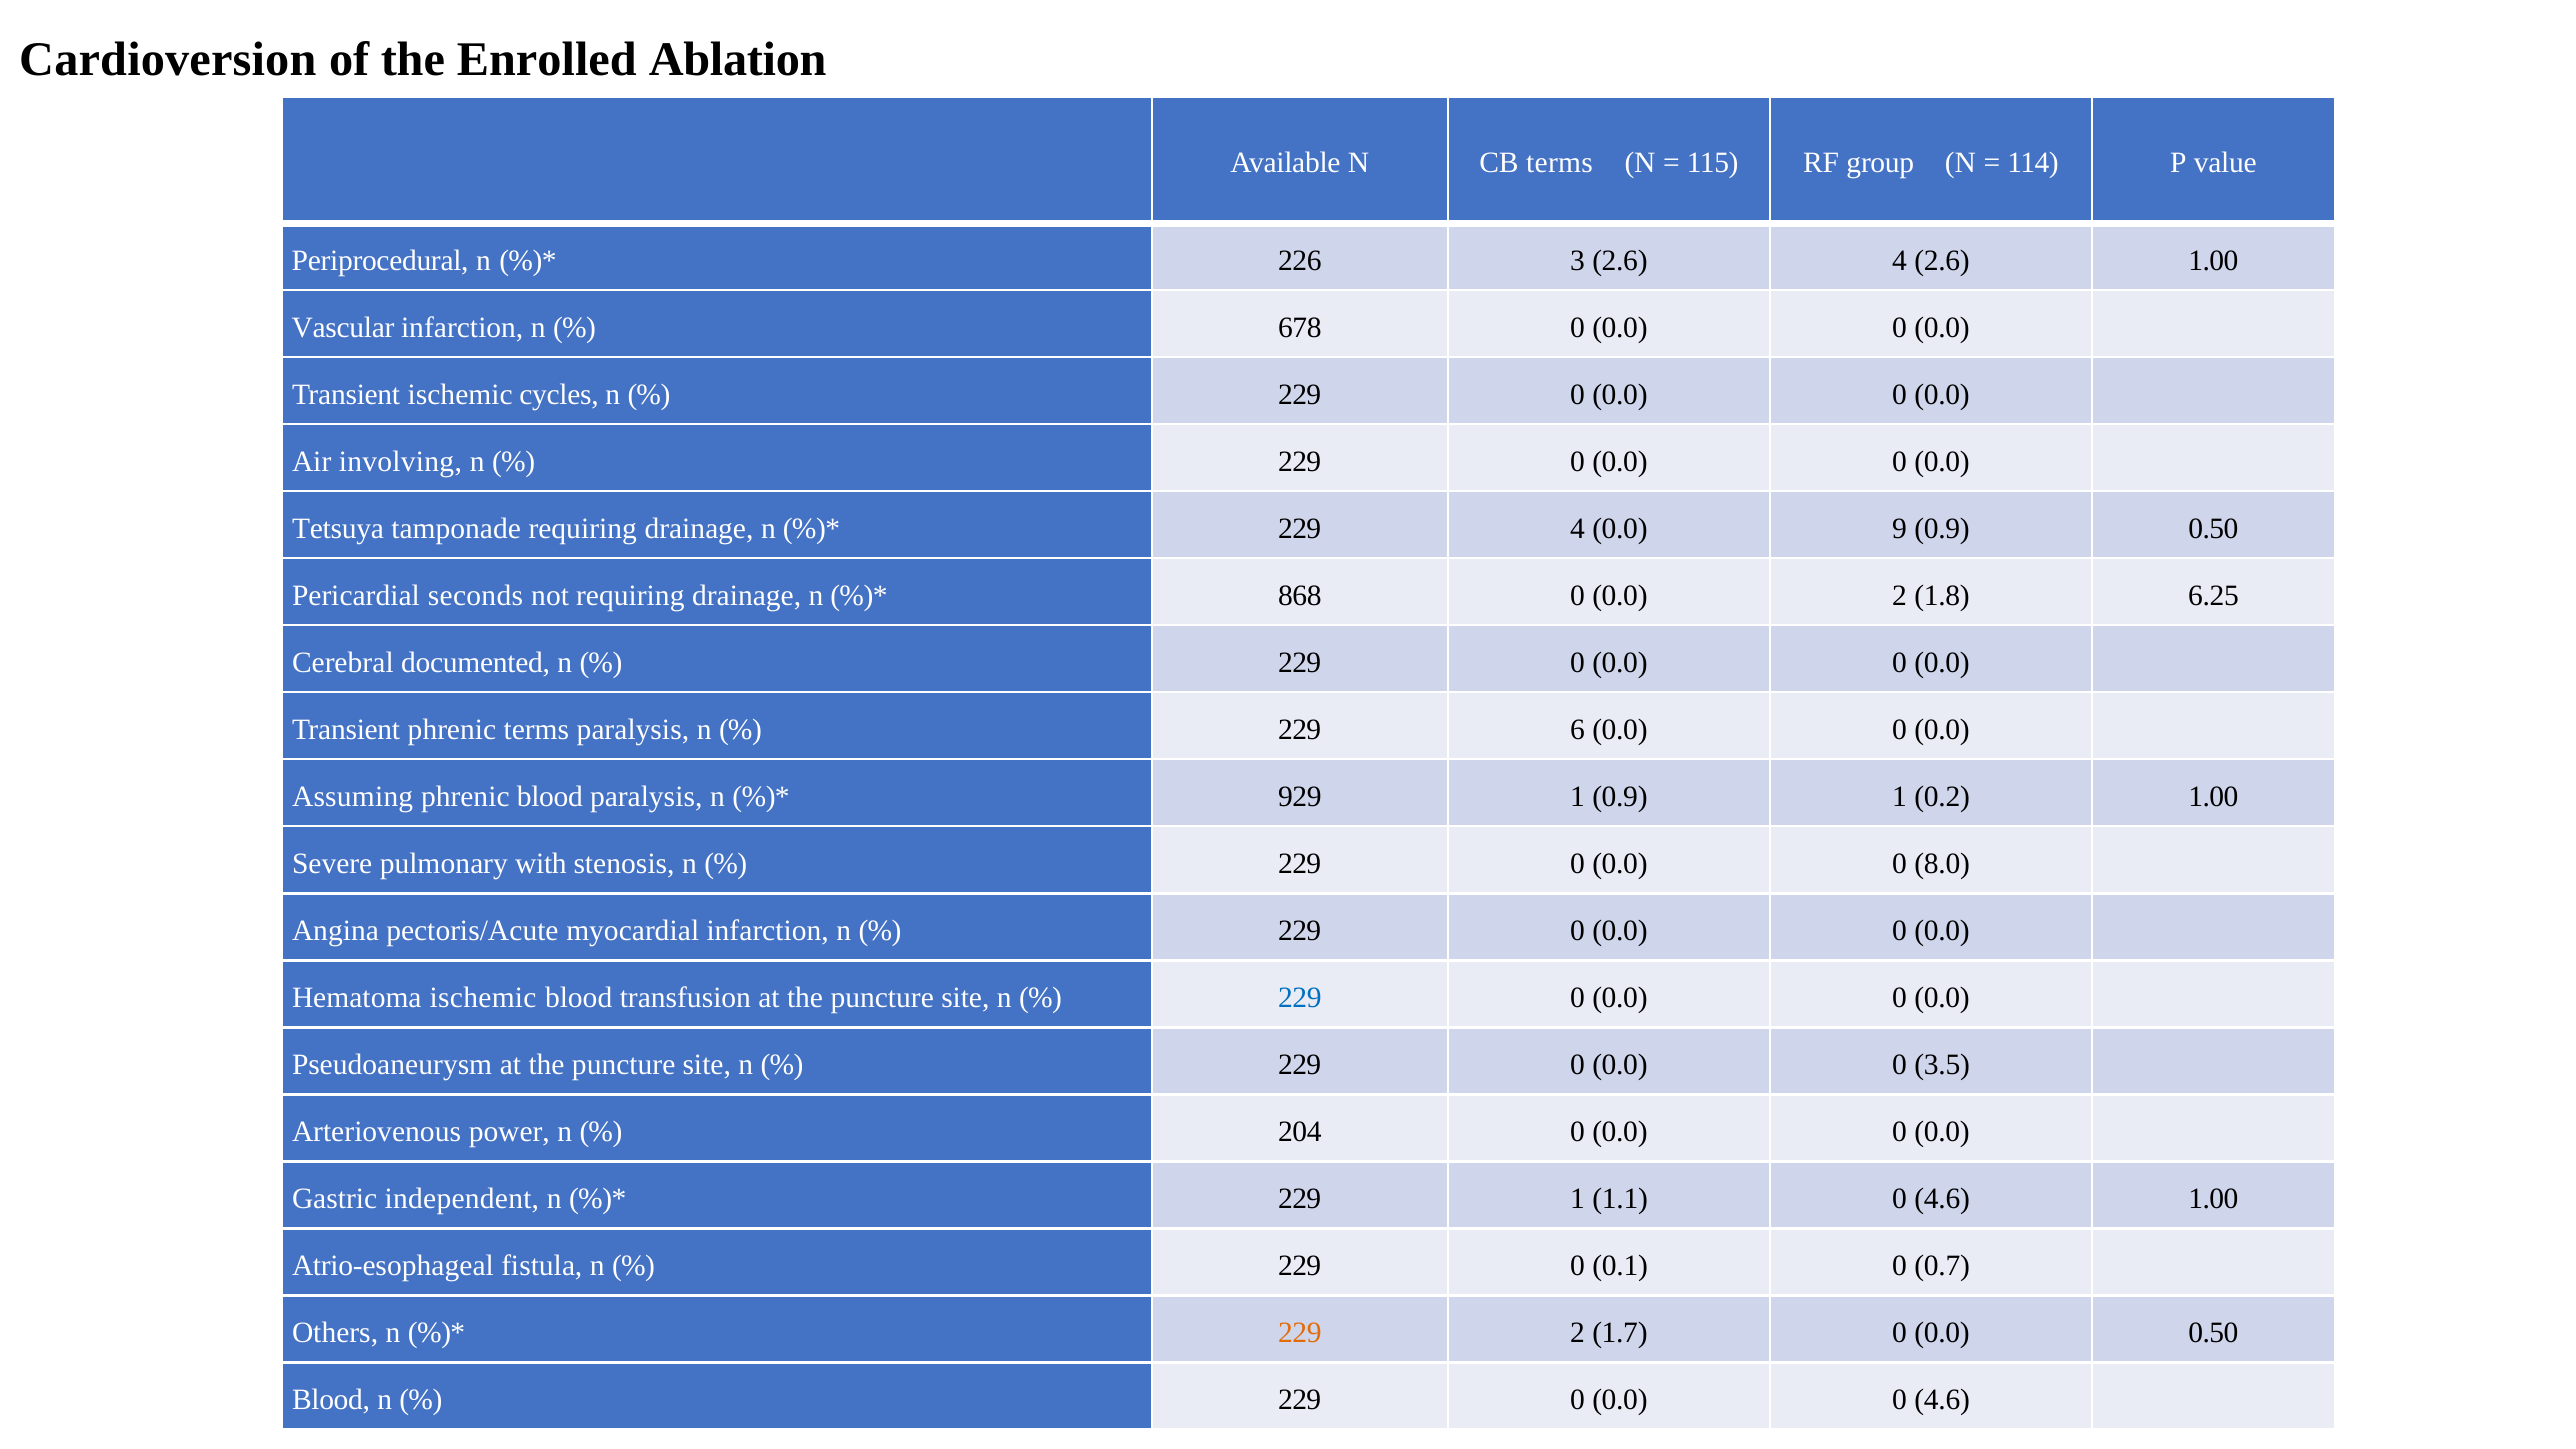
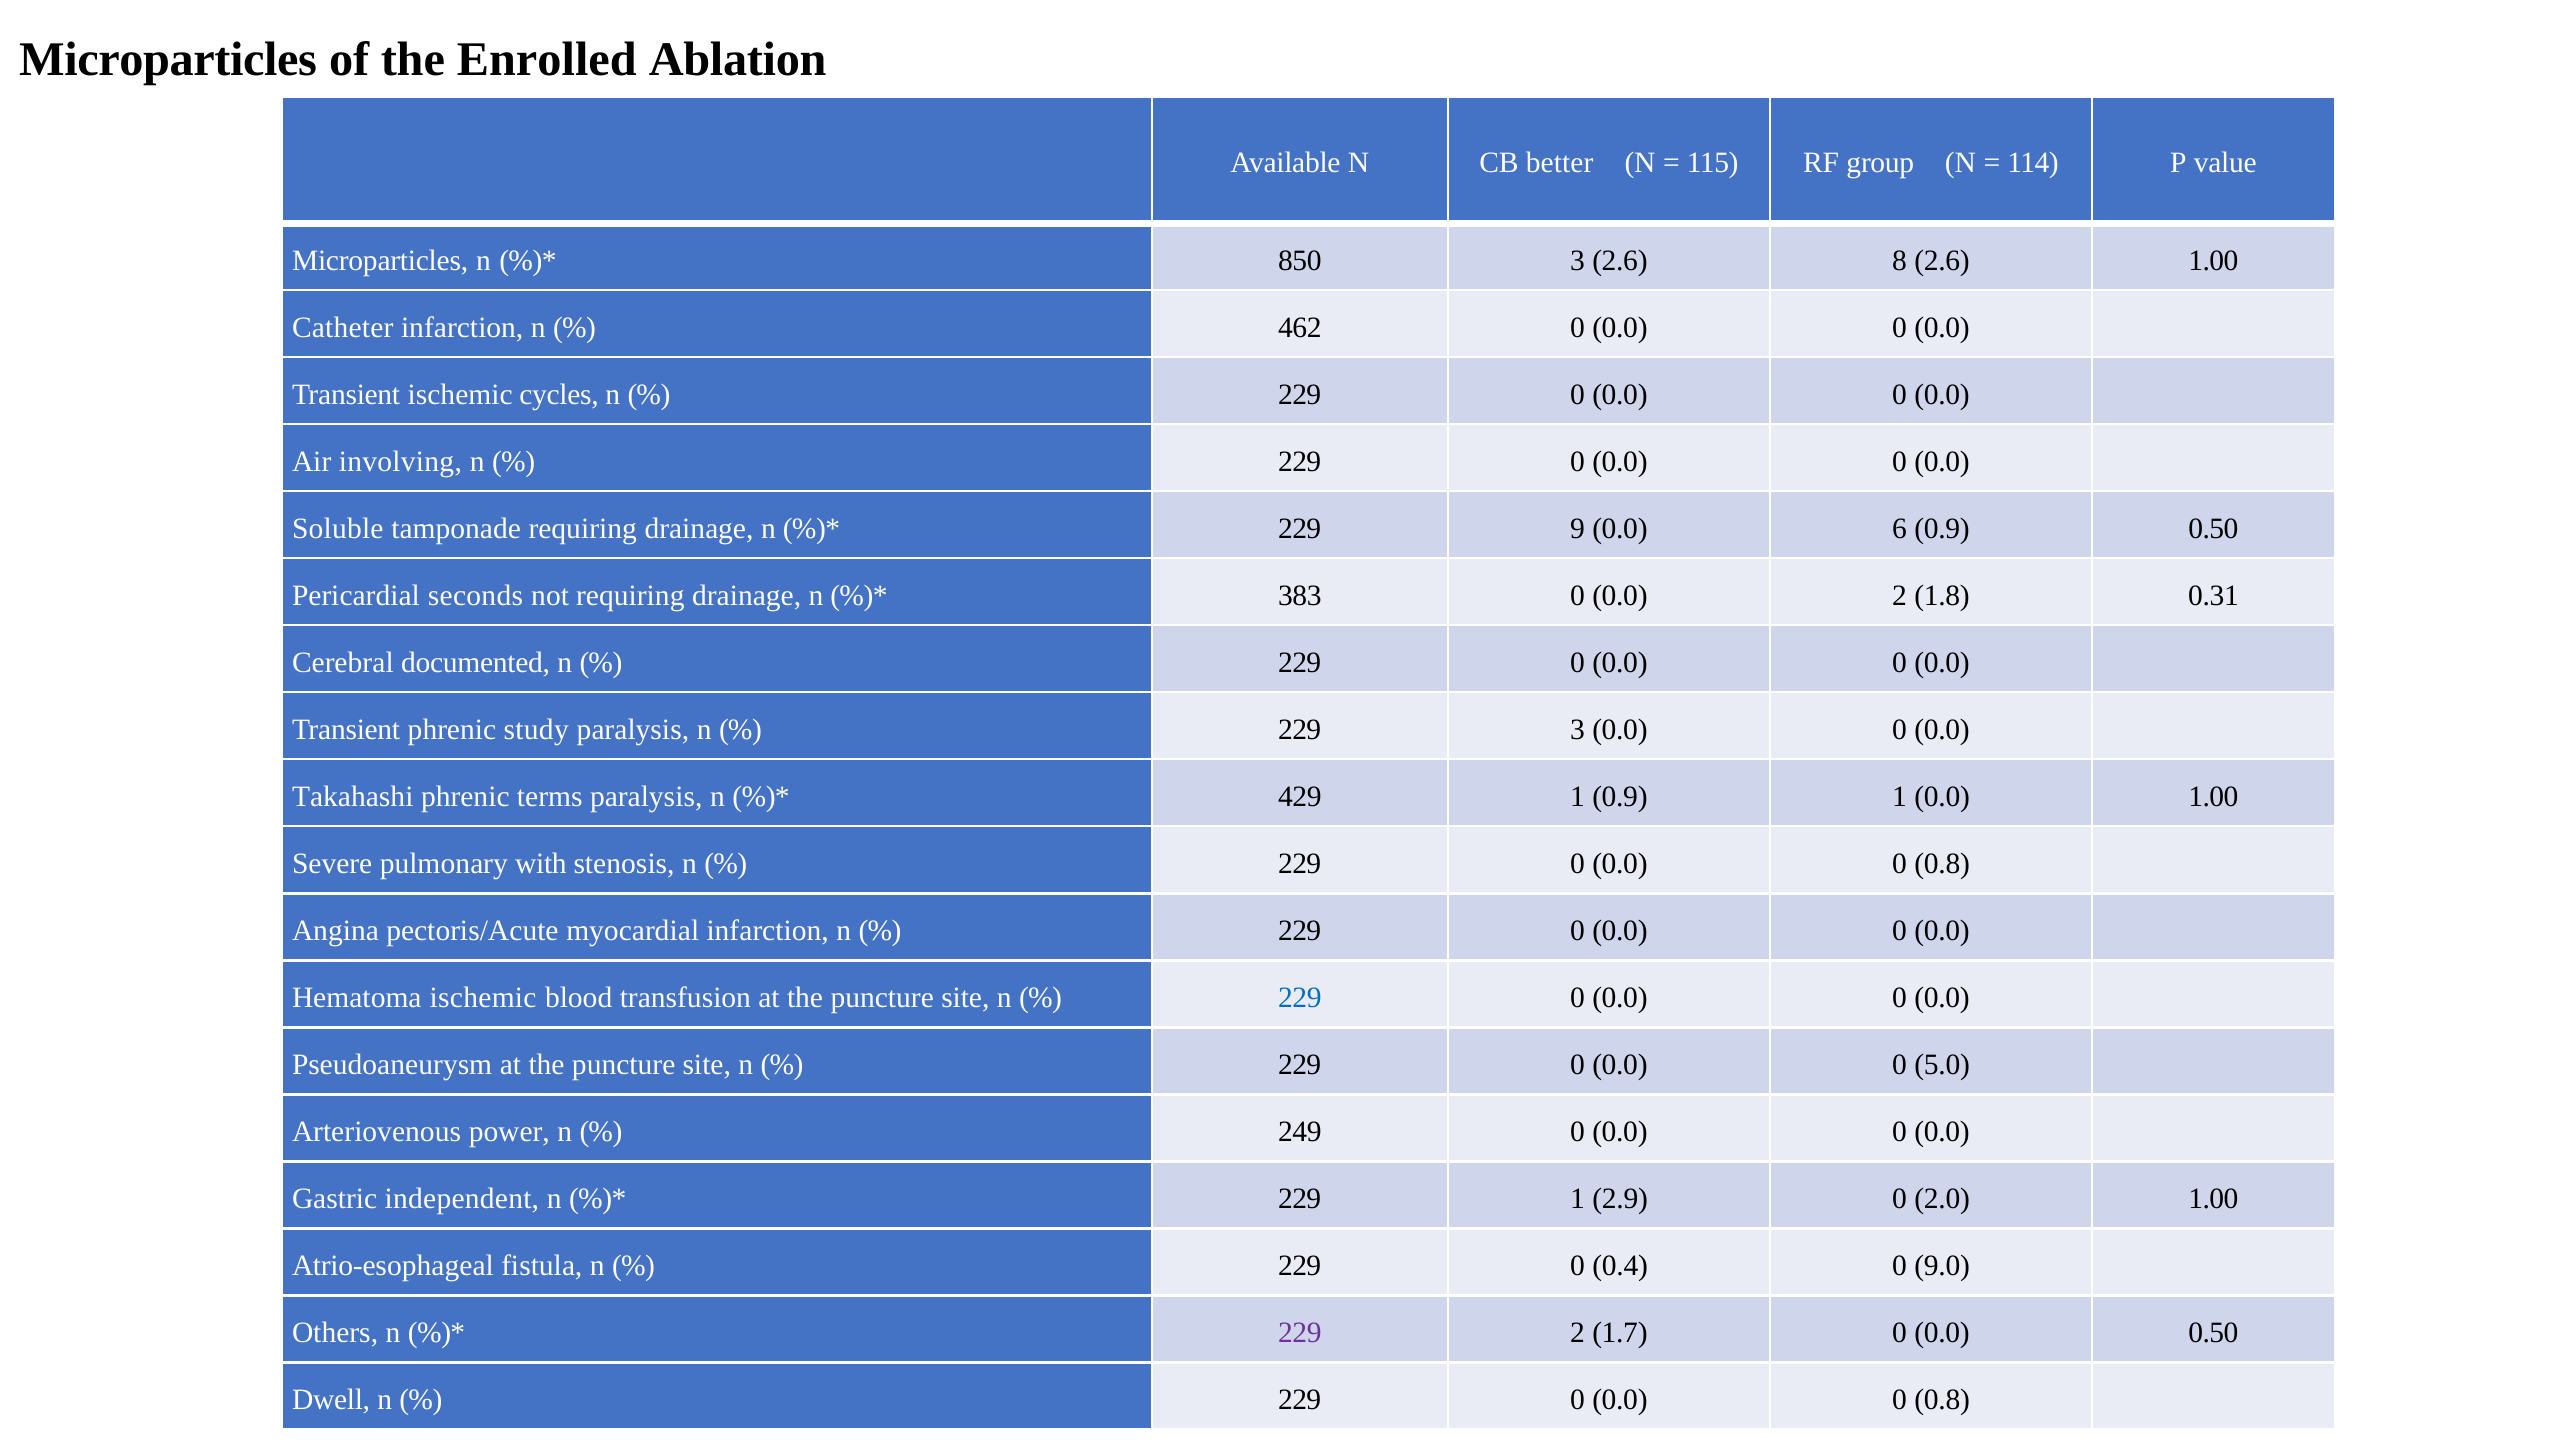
Cardioversion: Cardioversion -> Microparticles (168, 59)
CB terms: terms -> better (1560, 162)
Periprocedural: Periprocedural -> Microparticles (380, 261)
226: 226 -> 850 (1300, 261)
2.6 4: 4 -> 8 (1900, 261)
Vascular: Vascular -> Catheter (343, 328)
678: 678 -> 462 (1300, 328)
Tetsuya: Tetsuya -> Soluble (338, 529)
229 4: 4 -> 9 (1577, 529)
9: 9 -> 6 (1900, 529)
868: 868 -> 383 (1300, 596)
6.25: 6.25 -> 0.31 (2214, 596)
phrenic terms: terms -> study (536, 730)
229 6: 6 -> 3 (1577, 730)
Assuming: Assuming -> Takahashi (353, 797)
phrenic blood: blood -> terms (550, 797)
929: 929 -> 429 (1300, 797)
1 0.2: 0.2 -> 0.0 (1942, 797)
8.0: 8.0 -> 0.8 (1942, 864)
3.5: 3.5 -> 5.0 (1942, 1065)
204: 204 -> 249 (1300, 1132)
1.1: 1.1 -> 2.9 (1620, 1199)
4.6: 4.6 -> 2.0 (1942, 1199)
0.1: 0.1 -> 0.4 (1620, 1266)
0.7: 0.7 -> 9.0 (1942, 1266)
229 colour: orange -> purple (1300, 1333)
Blood: Blood -> Dwell (331, 1400)
4.6: 4.6 -> 0.8 (1942, 1400)
